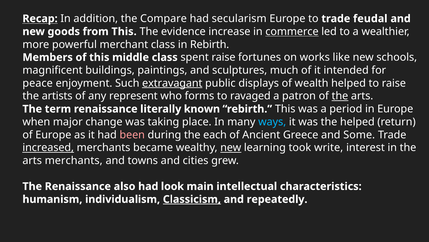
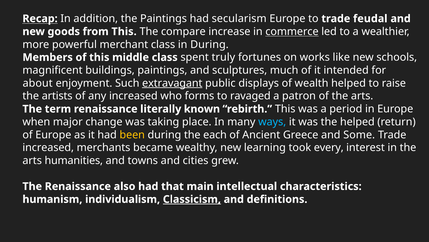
the Compare: Compare -> Paintings (164, 19)
evidence: evidence -> compare (183, 31)
in Rebirth: Rebirth -> During (209, 44)
spent raise: raise -> truly (223, 57)
peace: peace -> about (38, 83)
any represent: represent -> increased (133, 96)
the underline: present -> none (340, 96)
been colour: pink -> yellow (132, 134)
increased underline: present -> none (48, 147)
new underline: present -> none (231, 147)
write: write -> every (329, 147)
arts merchants: merchants -> humanities (74, 160)
look: look -> that (172, 186)
repeatedly: repeatedly -> definitions (277, 199)
